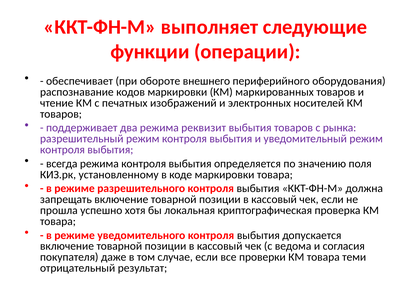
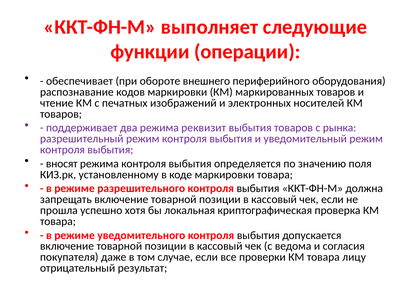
всегда: всегда -> вносят (62, 164)
теми: теми -> лицу (354, 257)
